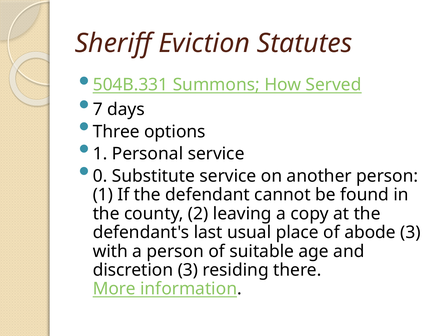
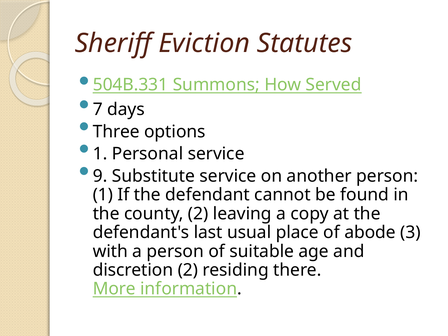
0: 0 -> 9 (100, 176)
discretion 3: 3 -> 2 (188, 270)
